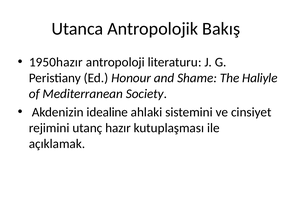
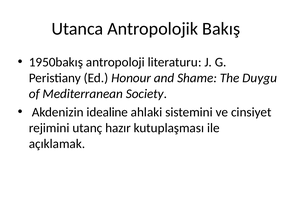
1950hazır: 1950hazır -> 1950bakış (56, 62)
Haliyle: Haliyle -> Duygu (260, 78)
